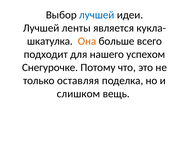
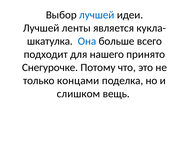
Она colour: orange -> blue (87, 41)
успехом: успехом -> принято (146, 55)
оставляя: оставляя -> концами (78, 81)
